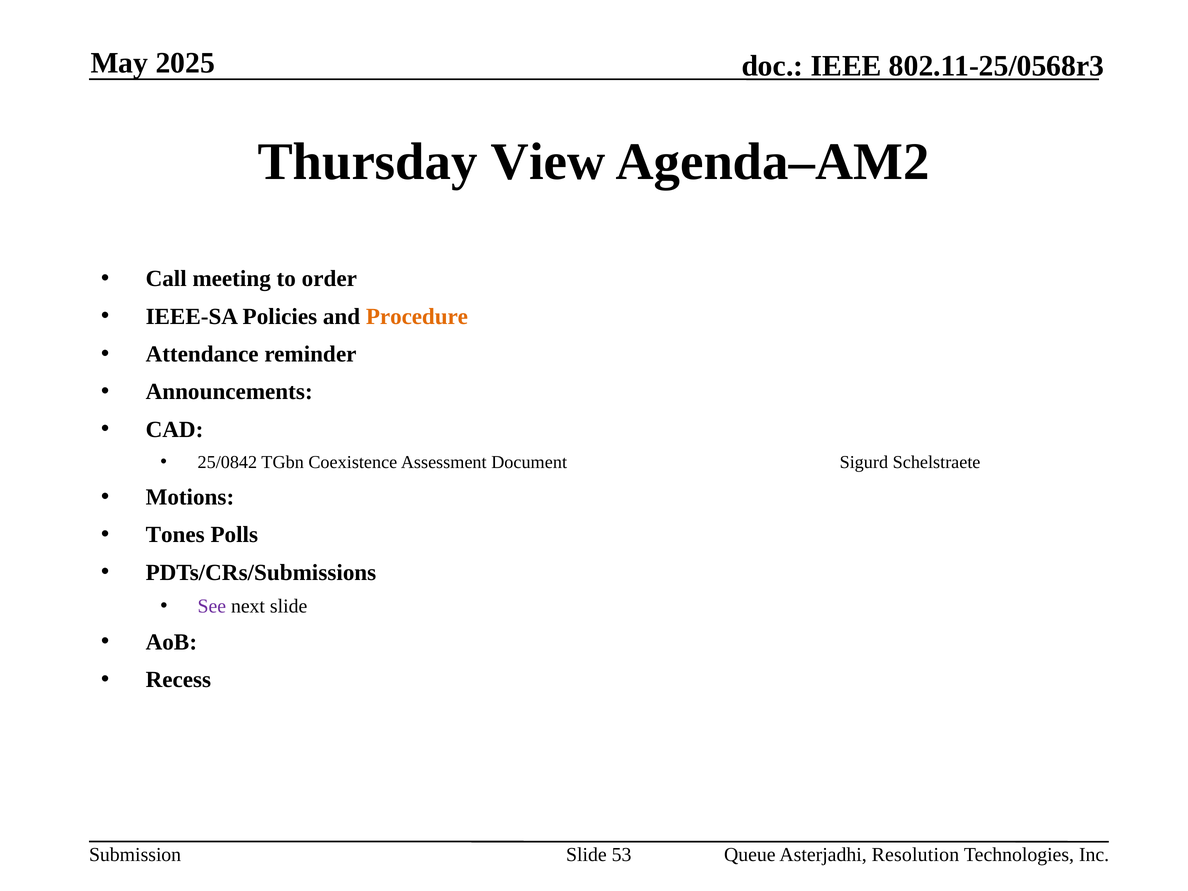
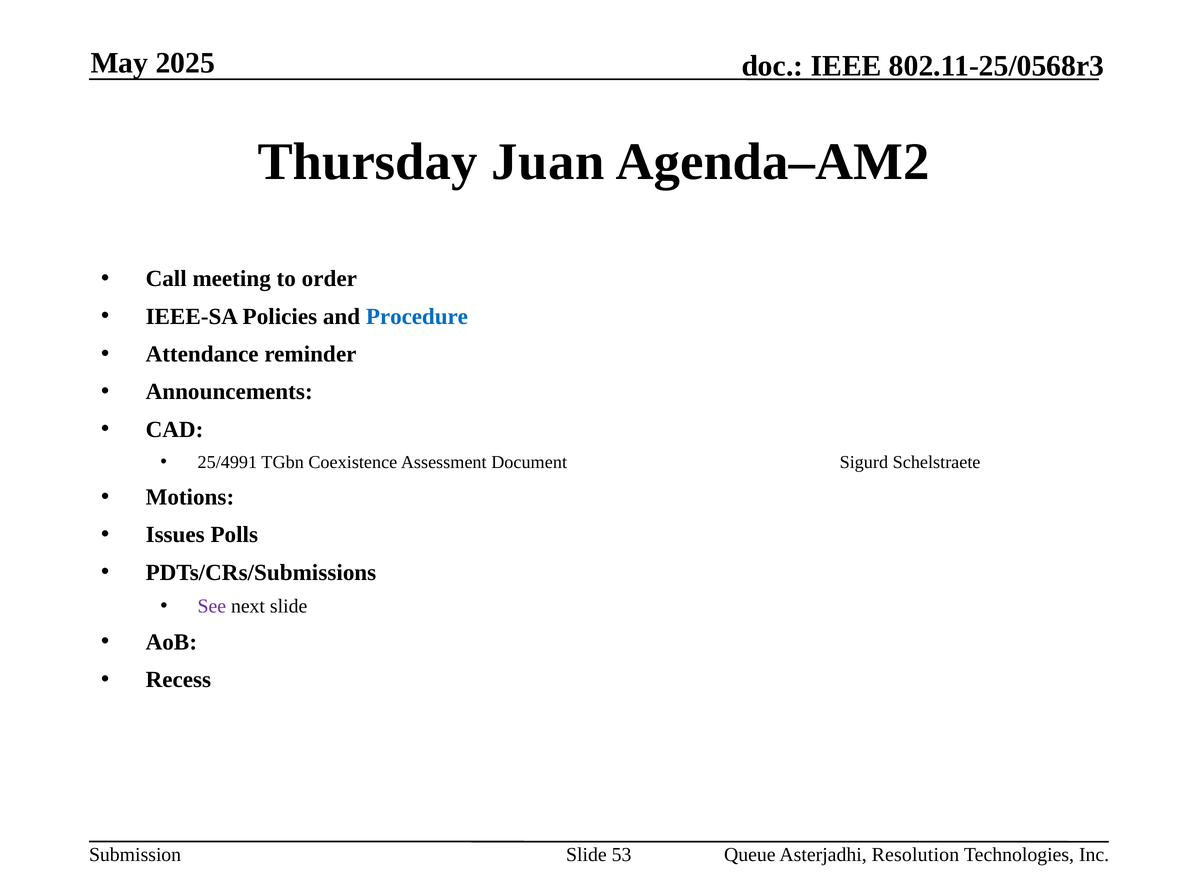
View: View -> Juan (548, 162)
Procedure colour: orange -> blue (417, 317)
25/0842: 25/0842 -> 25/4991 (227, 462)
Tones: Tones -> Issues (175, 535)
